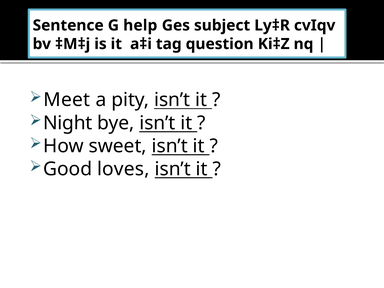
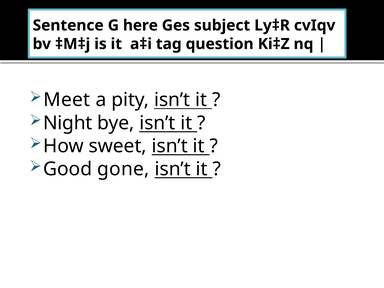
help: help -> here (140, 25)
loves: loves -> gone (123, 169)
